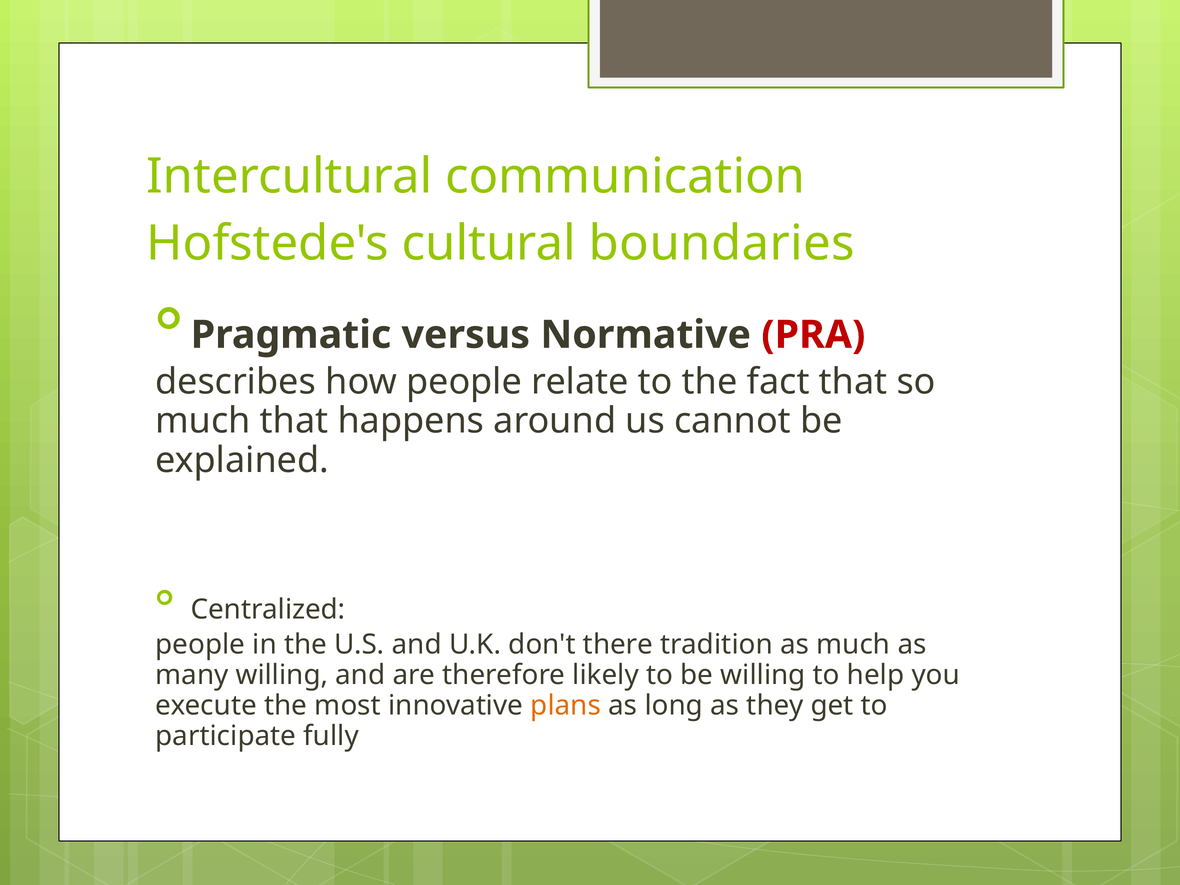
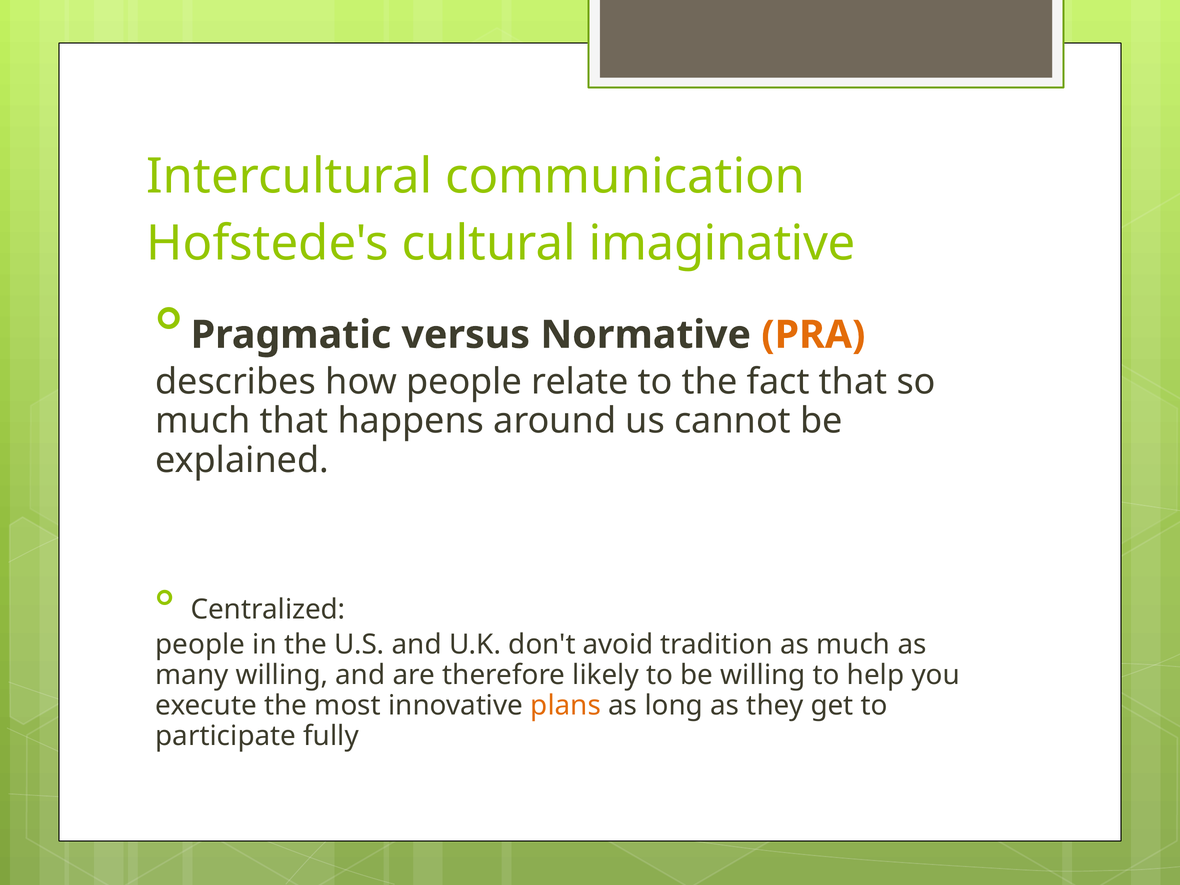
boundaries: boundaries -> imaginative (722, 244)
PRA colour: red -> orange (813, 335)
there: there -> avoid (618, 645)
